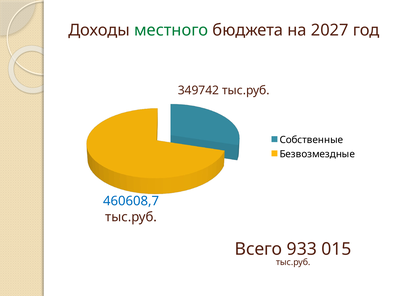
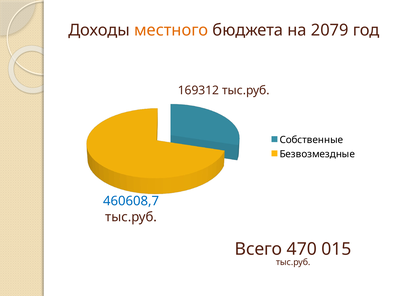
местного colour: green -> orange (171, 30)
2027: 2027 -> 2079 (330, 30)
349742: 349742 -> 169312 (198, 91)
933: 933 -> 470 (302, 249)
